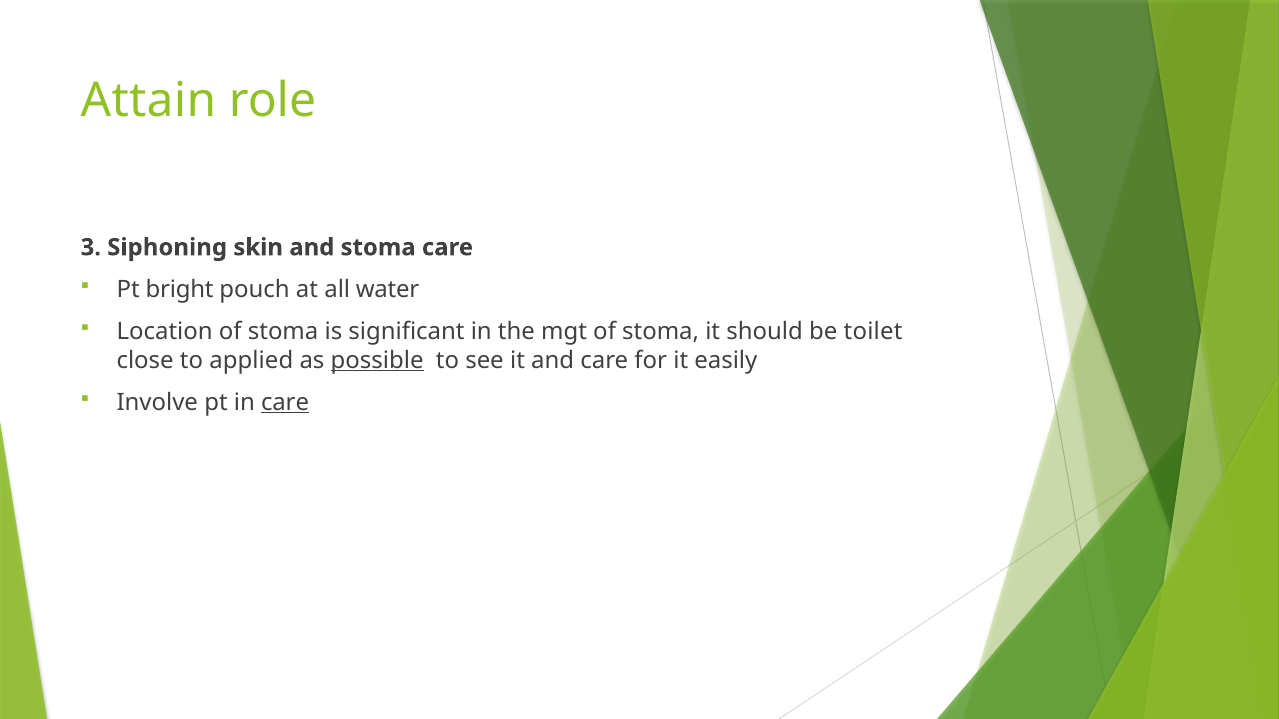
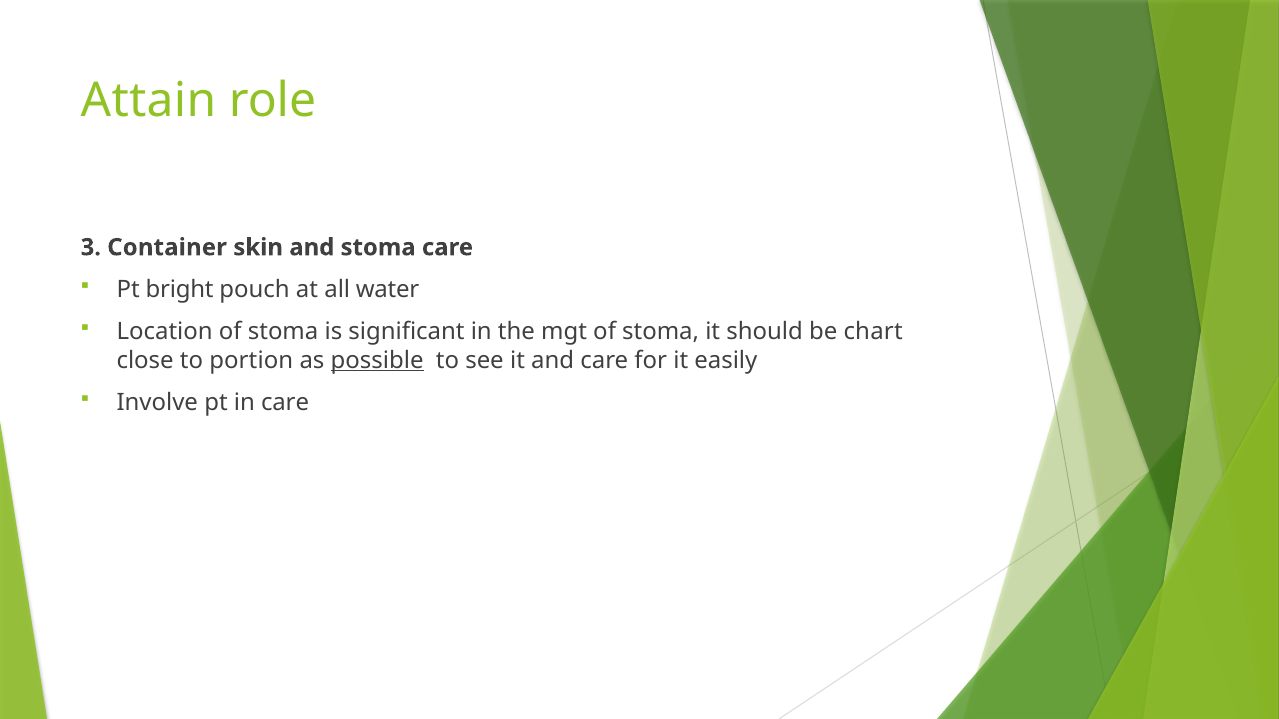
Siphoning: Siphoning -> Container (167, 248)
toilet: toilet -> chart (873, 332)
applied: applied -> portion (251, 361)
care underline: present -> none (285, 403)
